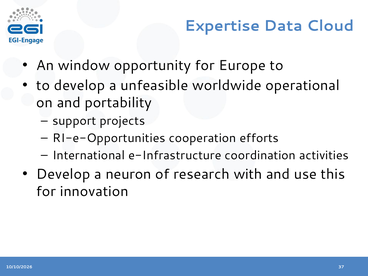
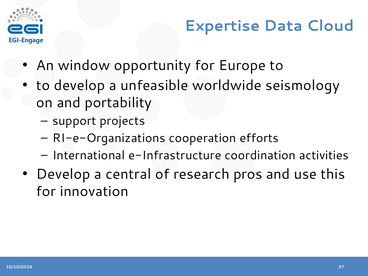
operational: operational -> seismology (303, 85)
RI-e-Opportunities: RI-e-Opportunities -> RI-e-Organizations (109, 138)
neuron: neuron -> central (128, 174)
with: with -> pros (248, 174)
